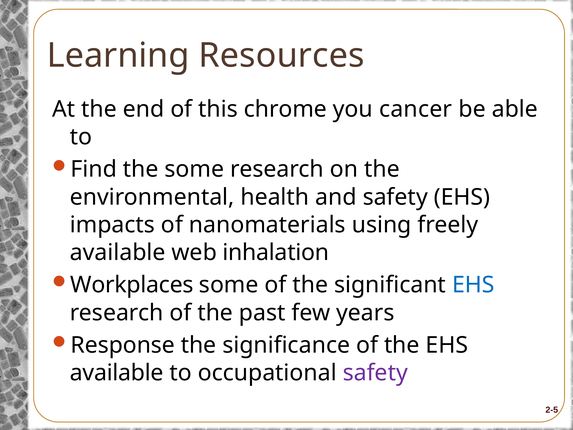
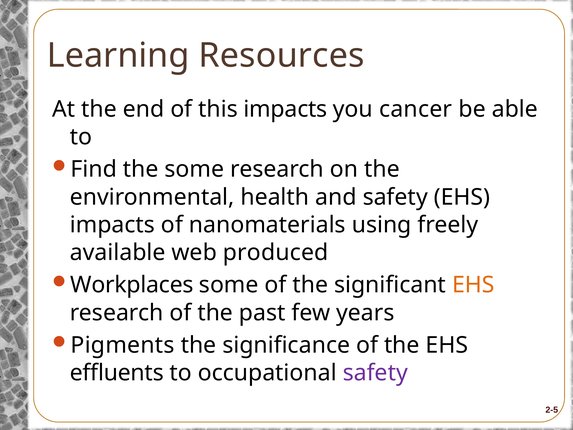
this chrome: chrome -> impacts (285, 109)
inhalation: inhalation -> produced (276, 252)
EHS colour: blue -> orange (473, 285)
Response: Response -> Pigments (123, 345)
available: available -> effluents (117, 373)
